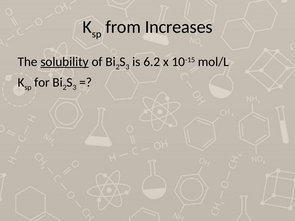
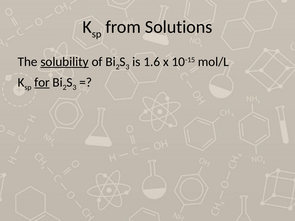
Increases: Increases -> Solutions (179, 27)
6.2: 6.2 -> 1.6 (152, 62)
for underline: none -> present (42, 82)
